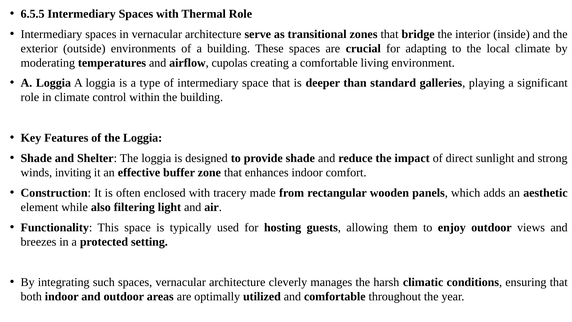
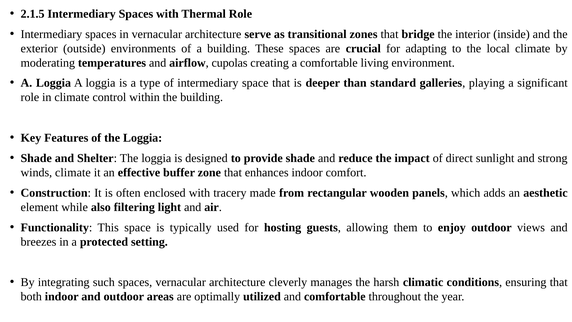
6.5.5: 6.5.5 -> 2.1.5 (33, 14)
winds inviting: inviting -> climate (73, 172)
